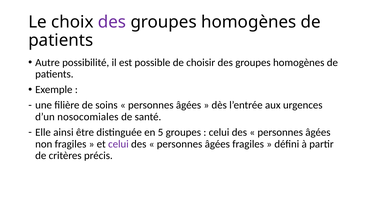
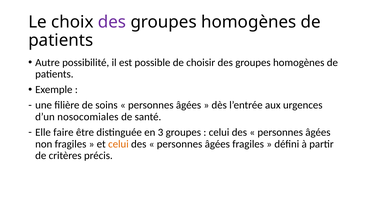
ainsi: ainsi -> faire (63, 133)
5: 5 -> 3 (161, 133)
celui colour: purple -> orange (118, 144)
